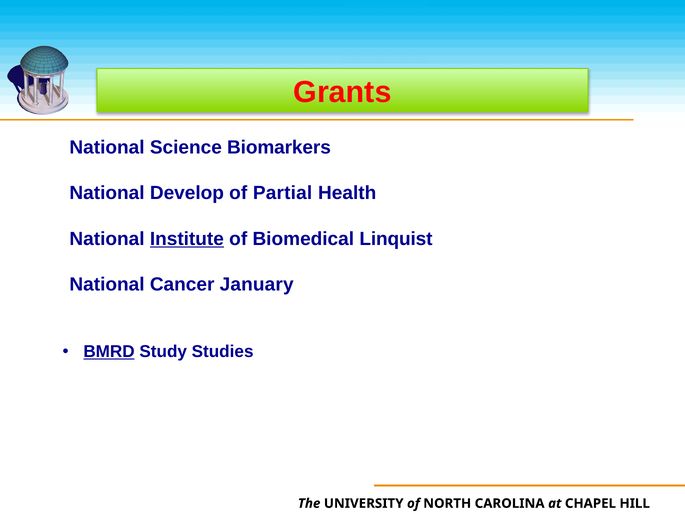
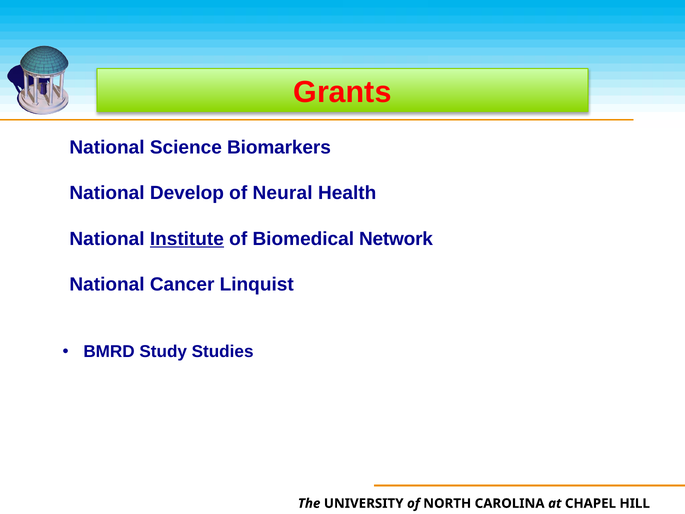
Partial: Partial -> Neural (283, 193)
Linquist: Linquist -> Network (396, 239)
January: January -> Linquist (257, 284)
BMRD underline: present -> none (109, 352)
